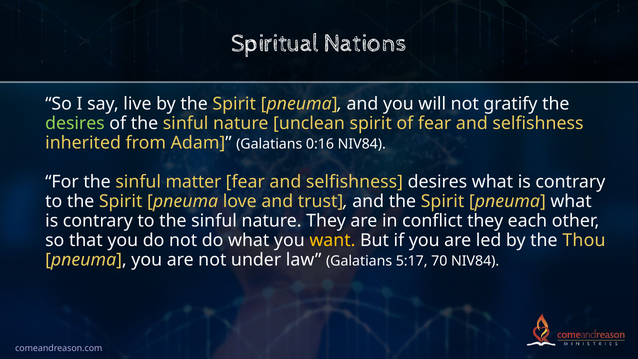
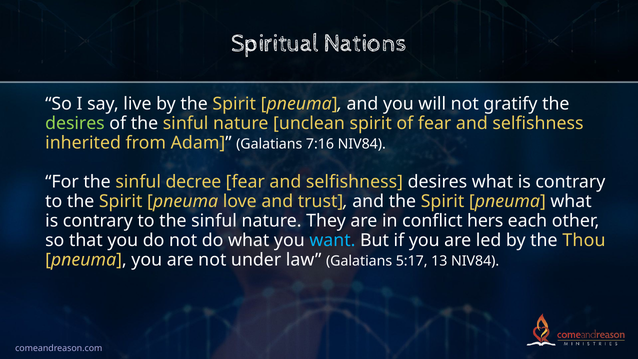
0:16: 0:16 -> 7:16 (320, 144)
matter: matter -> decree (193, 182)
conflict they: they -> hers (485, 221)
want colour: yellow -> light blue (332, 240)
70: 70 -> 13 (439, 261)
